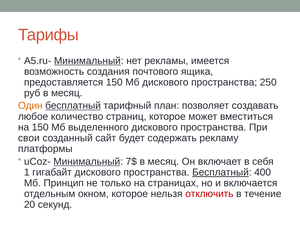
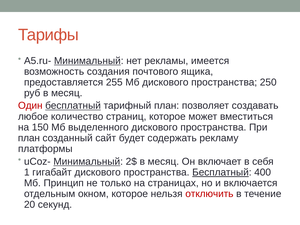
предоставляется 150: 150 -> 255 (114, 82)
Один colour: orange -> red (30, 106)
свои: свои -> план (29, 138)
7$: 7$ -> 2$ (131, 161)
